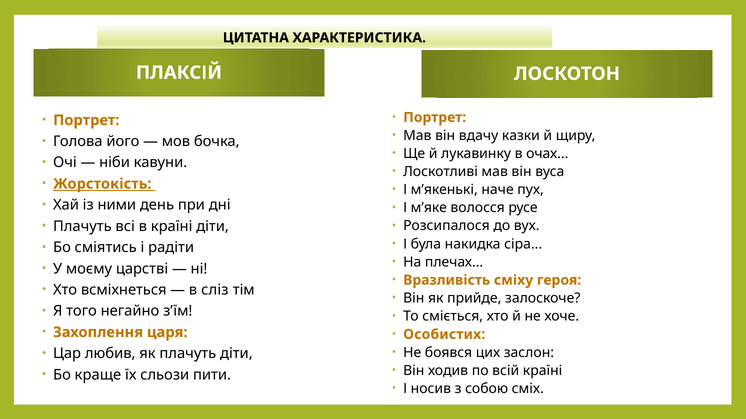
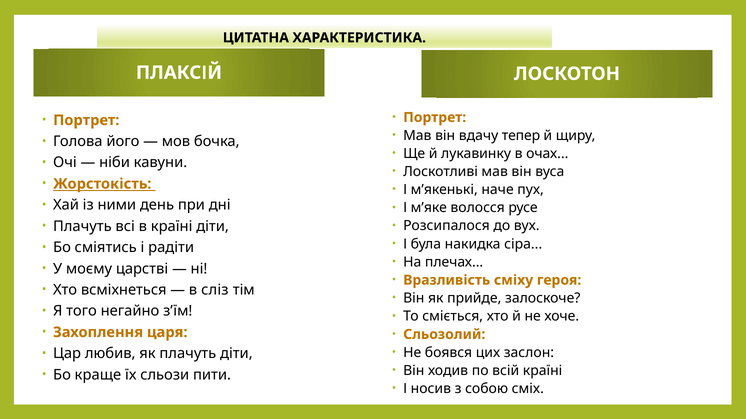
казки: казки -> тепер (521, 136)
Особистих: Особистих -> Сльозолий (444, 335)
